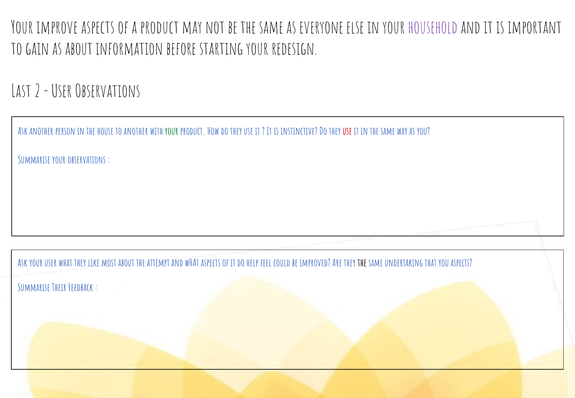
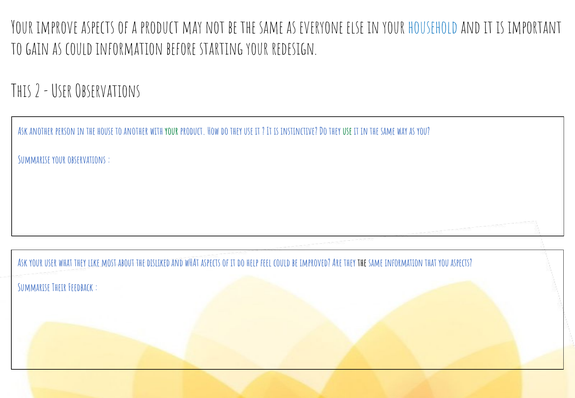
household colour: purple -> blue (433, 28)
as about: about -> could (79, 49)
Last: Last -> This (21, 91)
use colour: red -> green (347, 132)
attempt: attempt -> disliked (158, 263)
same undertaking: undertaking -> information (404, 263)
